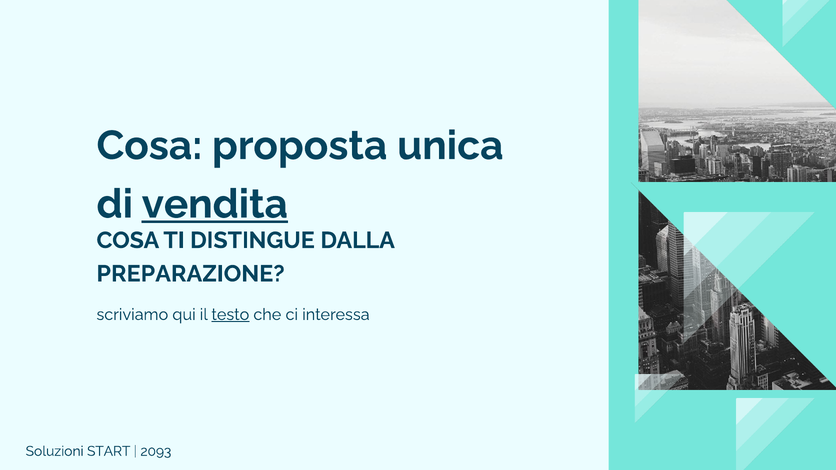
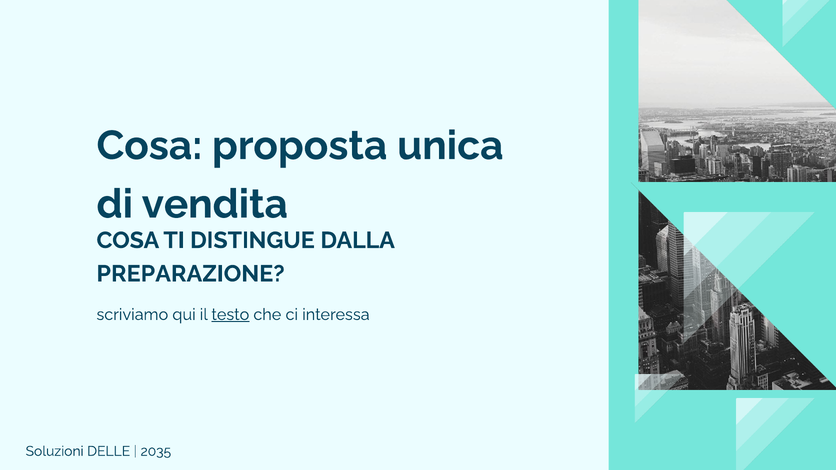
vendita underline: present -> none (215, 204)
START: START -> DELLE (109, 451)
2093: 2093 -> 2035 (156, 451)
